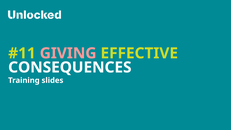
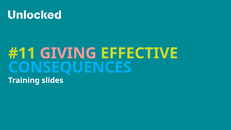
CONSEQUENCES colour: white -> light blue (70, 67)
